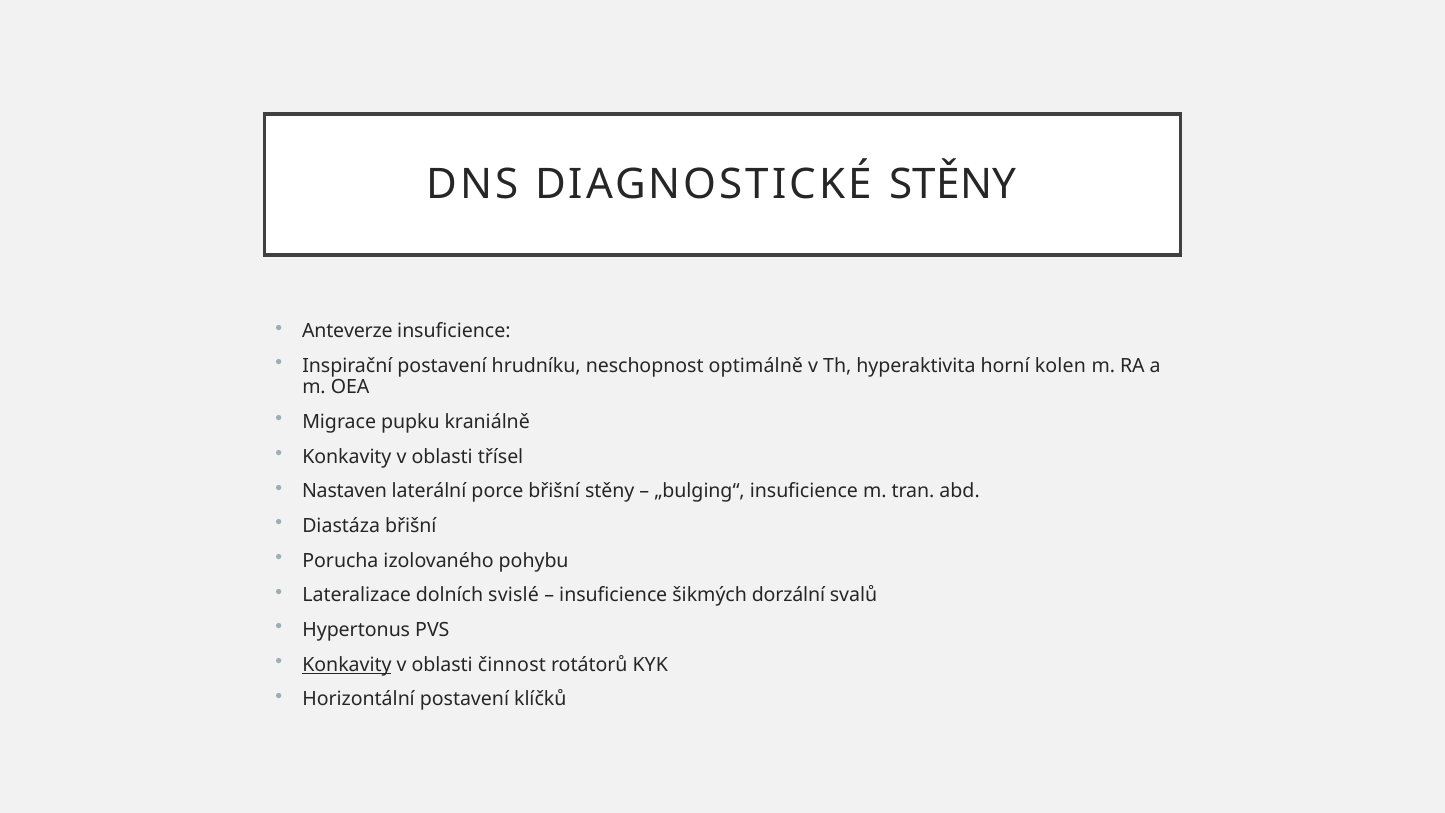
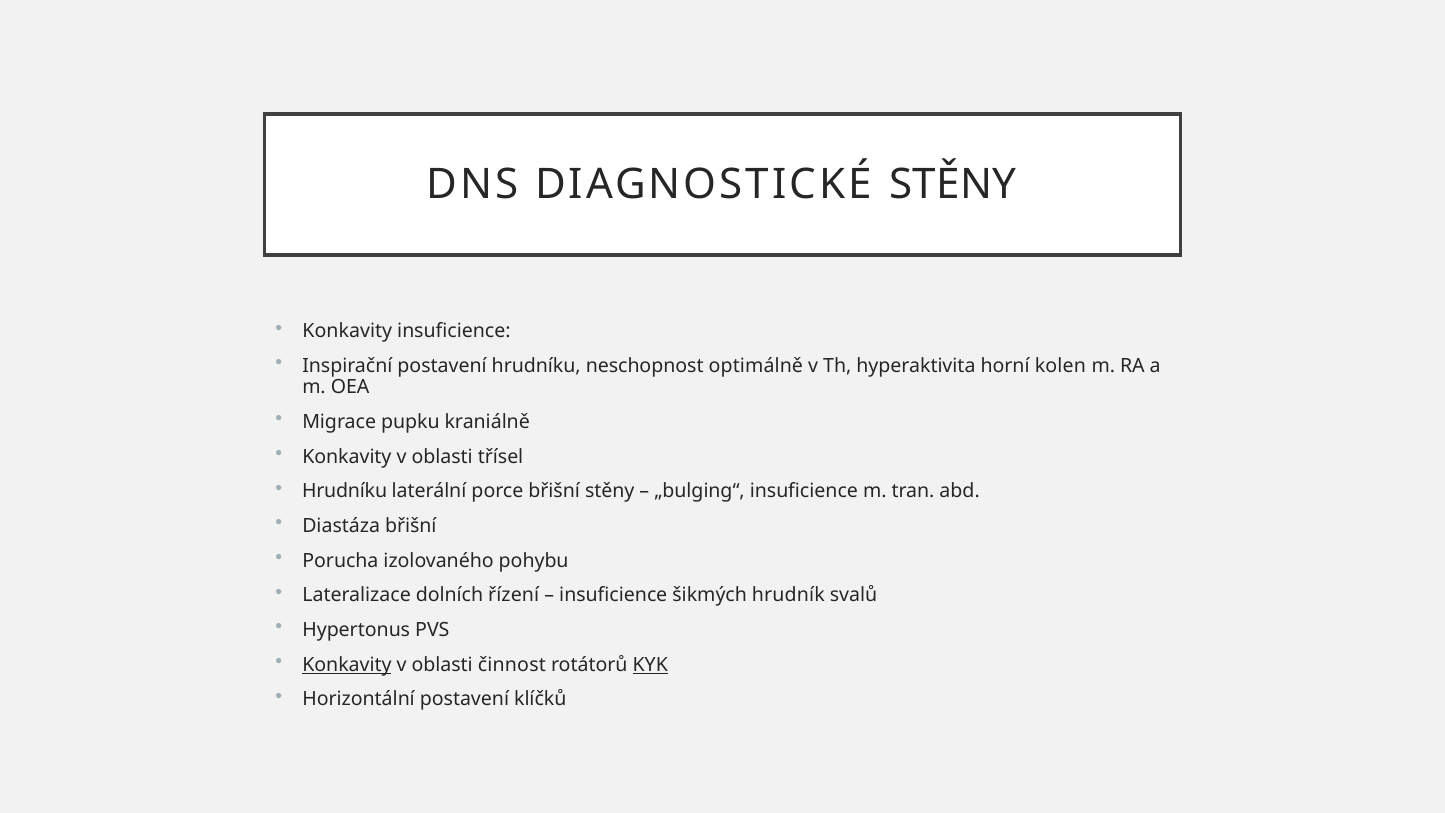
Anteverze: Anteverze -> Konkavity (347, 331)
Nastaven: Nastaven -> Hrudníku (345, 491)
svislé: svislé -> řízení (514, 595)
dorzální: dorzální -> hrudník (788, 595)
KYK underline: none -> present (650, 665)
